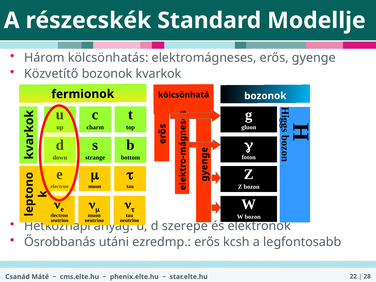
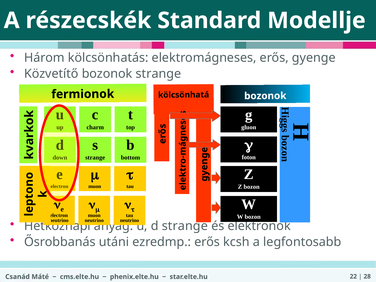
bozonok kvarkok: kvarkok -> strange (158, 74)
d szerepe: szerepe -> strange (185, 226)
